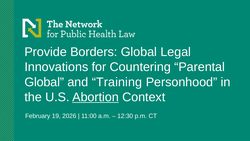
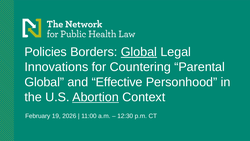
Provide: Provide -> Policies (46, 52)
Global underline: none -> present (139, 52)
Training: Training -> Effective (117, 82)
